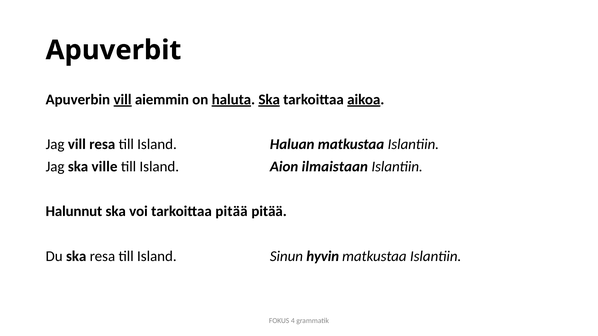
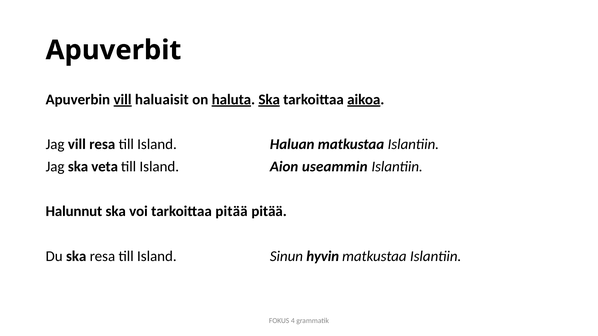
aiemmin: aiemmin -> haluaisit (162, 100)
ville: ville -> veta (105, 167)
ilmaistaan: ilmaistaan -> useammin (335, 167)
